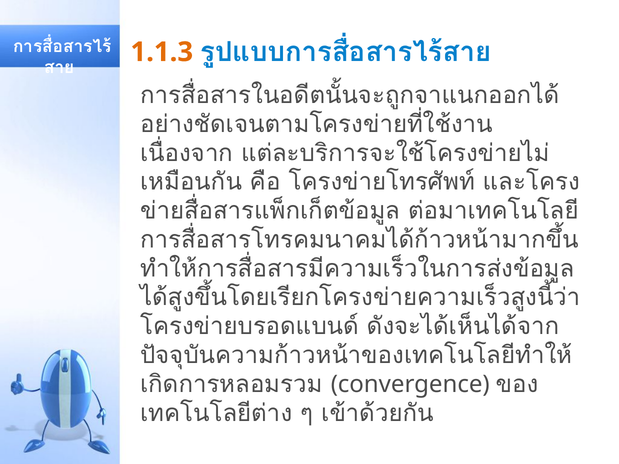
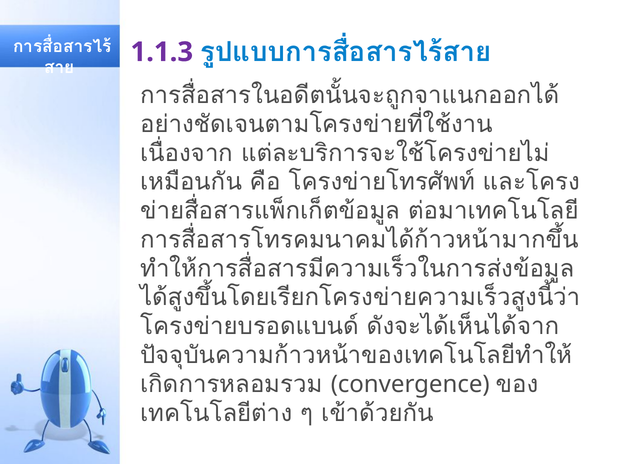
1.1.3 colour: orange -> purple (162, 52)
